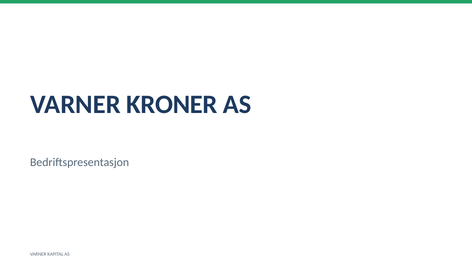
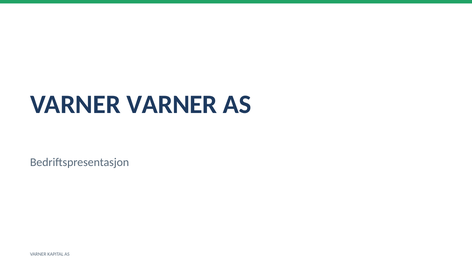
VARNER KRONER: KRONER -> VARNER (172, 105)
